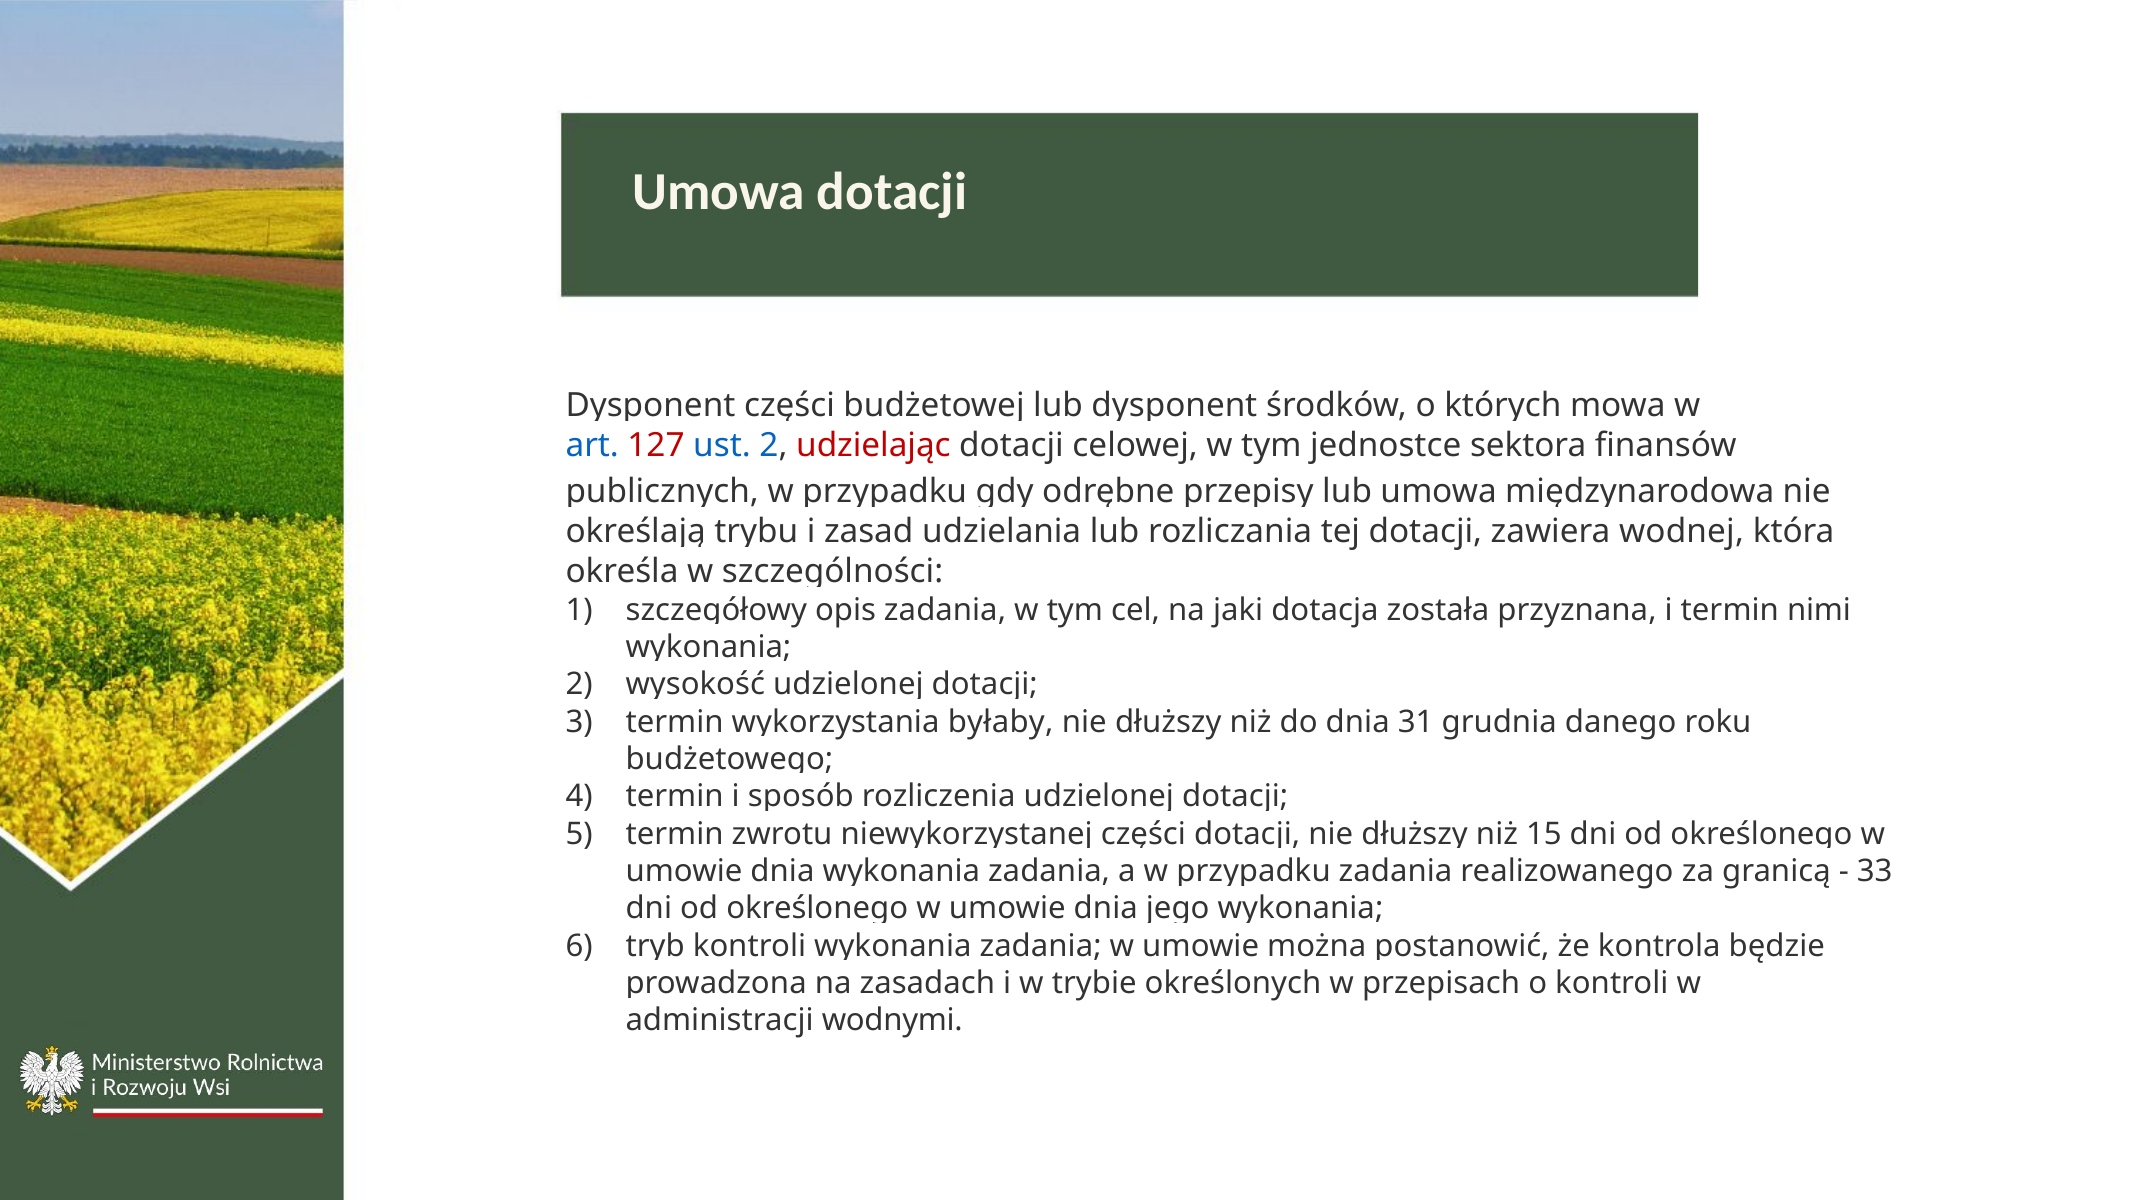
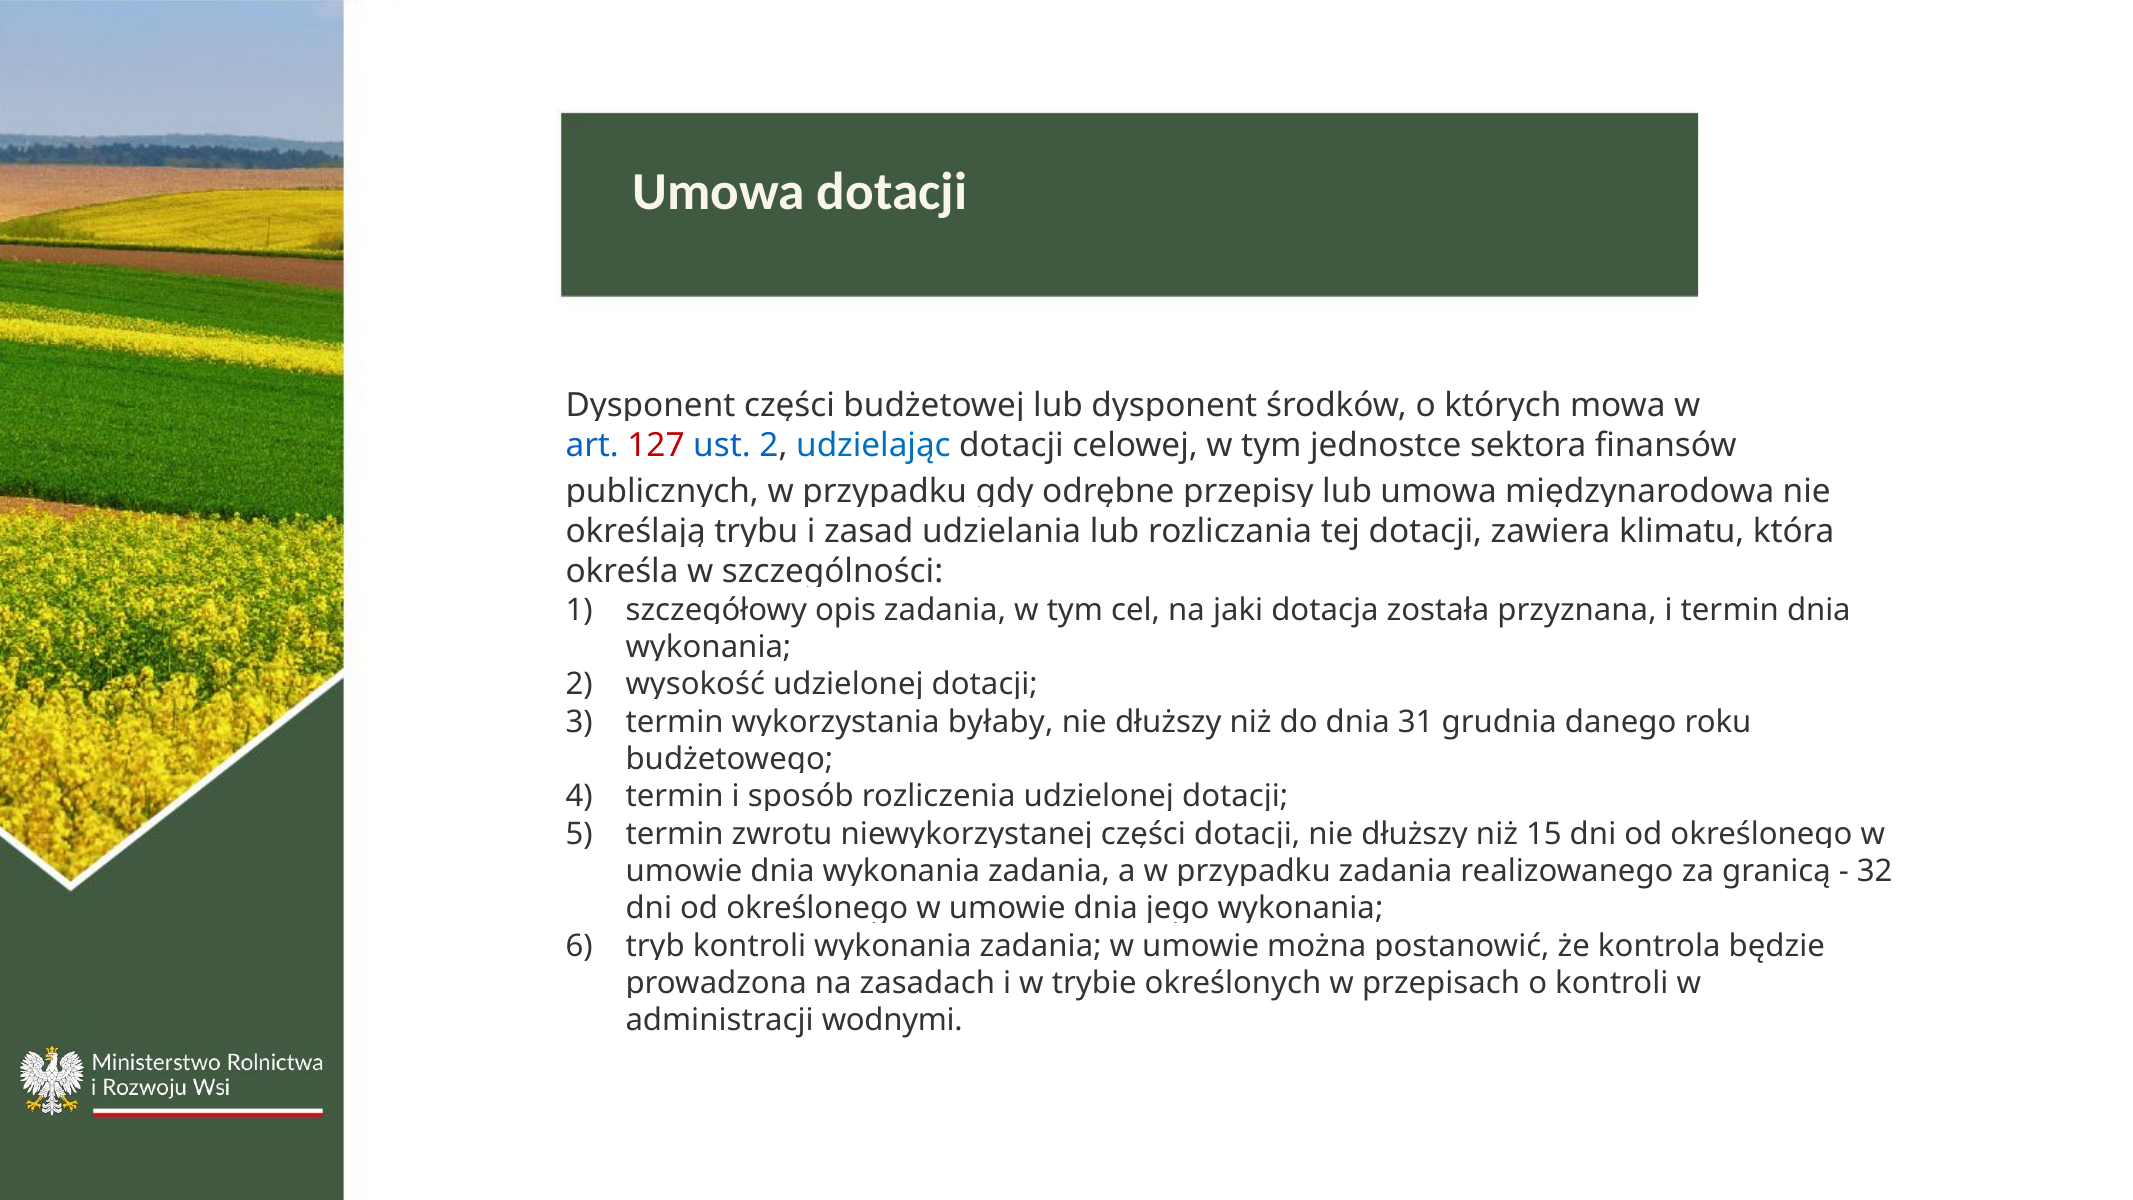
udzielając colour: red -> blue (873, 446)
wodnej: wodnej -> klimatu (1682, 531)
termin nimi: nimi -> dnia (1819, 610)
33: 33 -> 32 (1875, 871)
